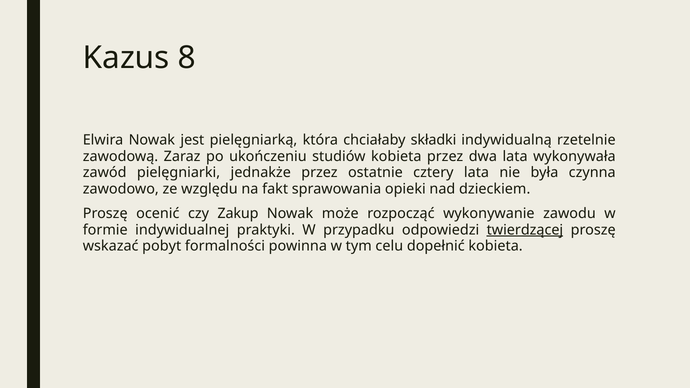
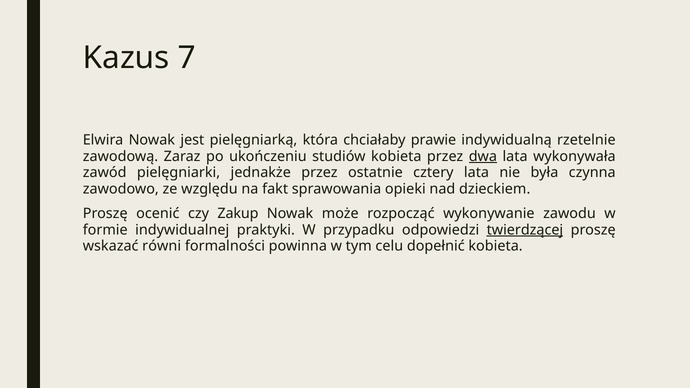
8: 8 -> 7 (187, 58)
składki: składki -> prawie (434, 140)
dwa underline: none -> present (483, 156)
pobyt: pobyt -> równi (162, 246)
